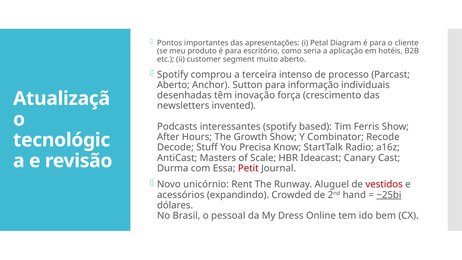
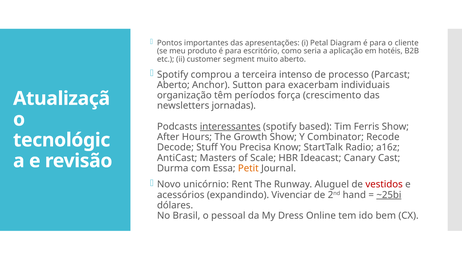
informação: informação -> exacerbam (313, 85)
desenhadas: desenhadas -> organização (184, 95)
inovação: inovação -> períodos (255, 95)
invented: invented -> jornadas (234, 106)
interessantes underline: none -> present (230, 127)
Petit colour: red -> orange (248, 168)
Crowded: Crowded -> Vivenciar (292, 195)
